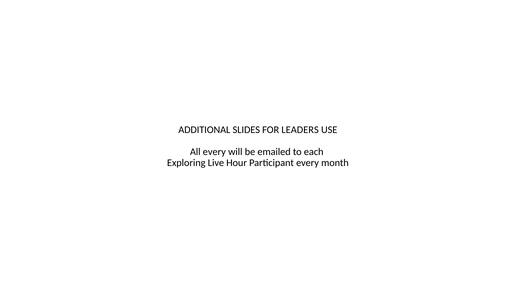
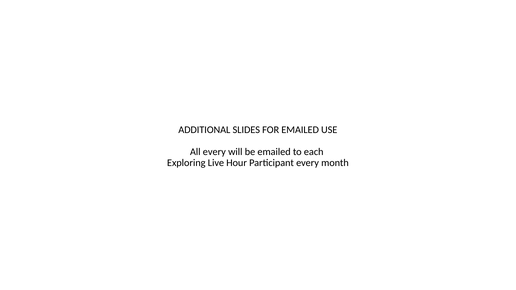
FOR LEADERS: LEADERS -> EMAILED (300, 130)
